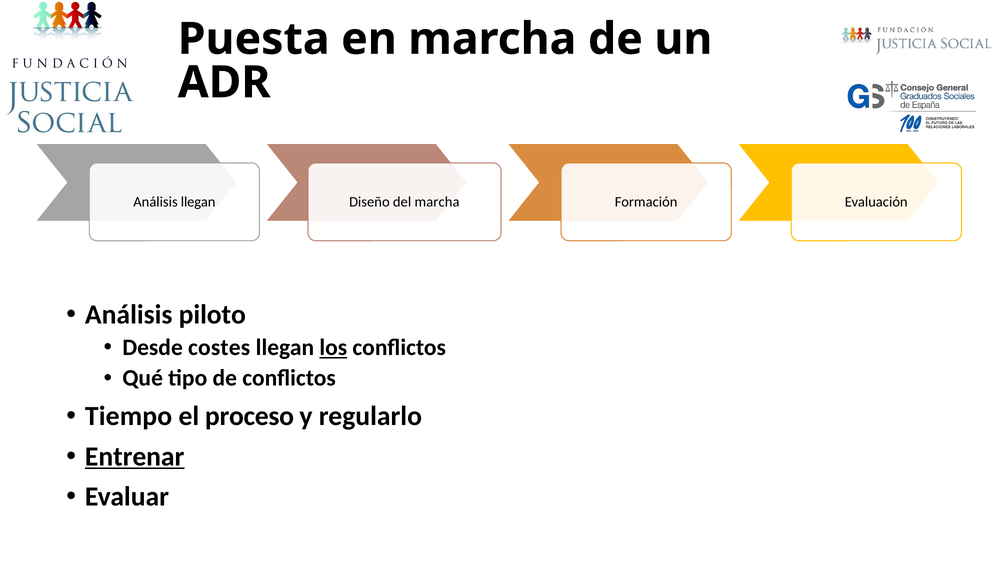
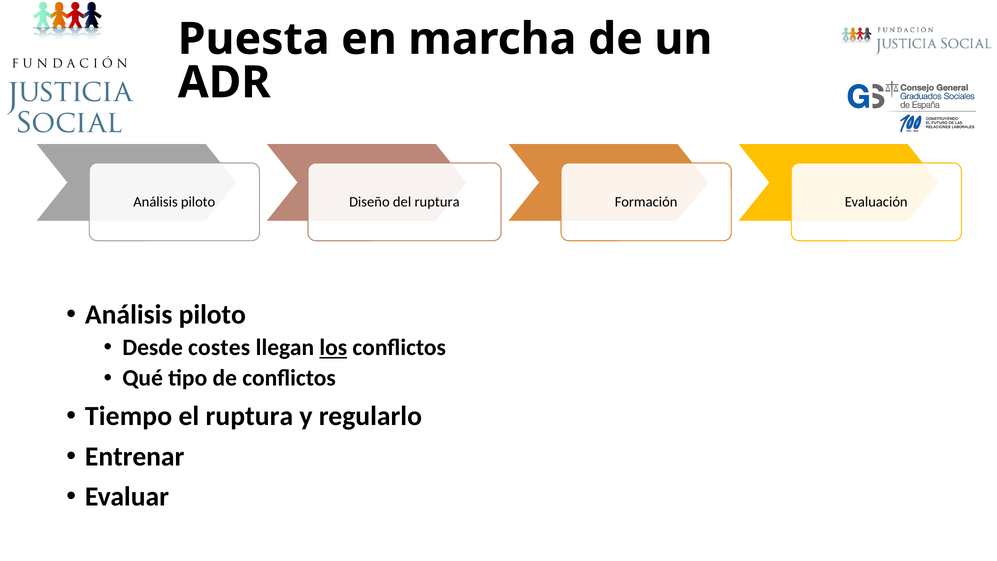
llegan: llegan -> piloto (198, 202)
marcha: marcha -> ruptura (437, 202)
el proceso: proceso -> ruptura (249, 416)
Entrenar underline: present -> none (135, 456)
